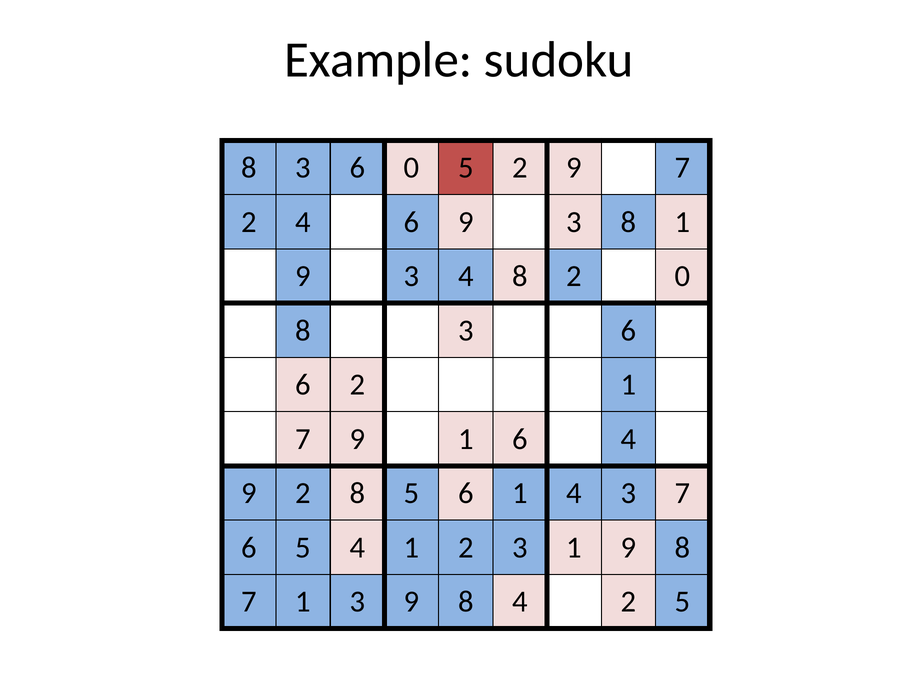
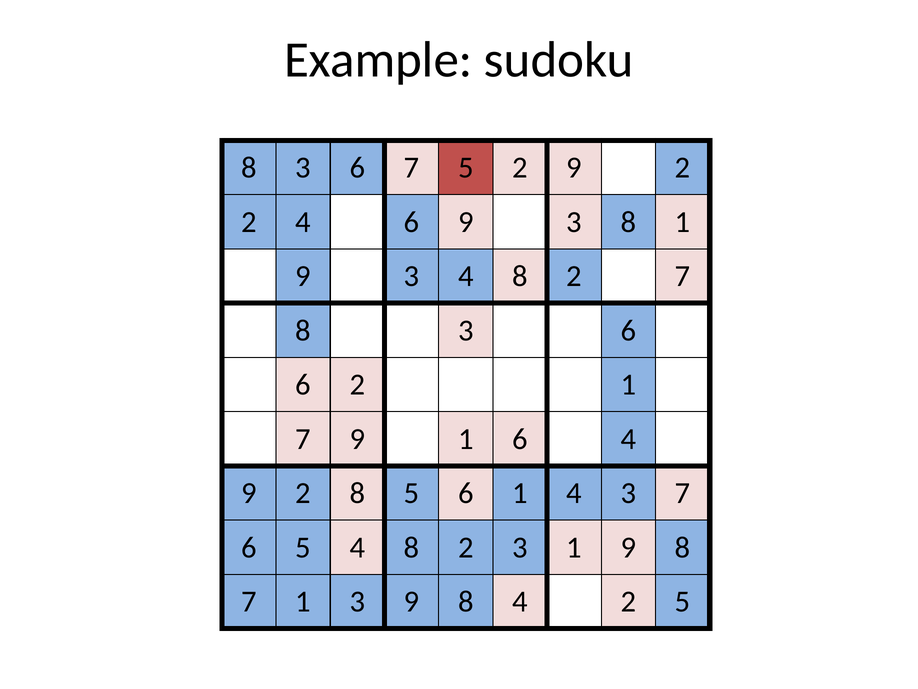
6 0: 0 -> 7 (412, 168)
2 9 7: 7 -> 2 (683, 168)
2 0: 0 -> 7 (683, 276)
5 4 1: 1 -> 8 (412, 547)
